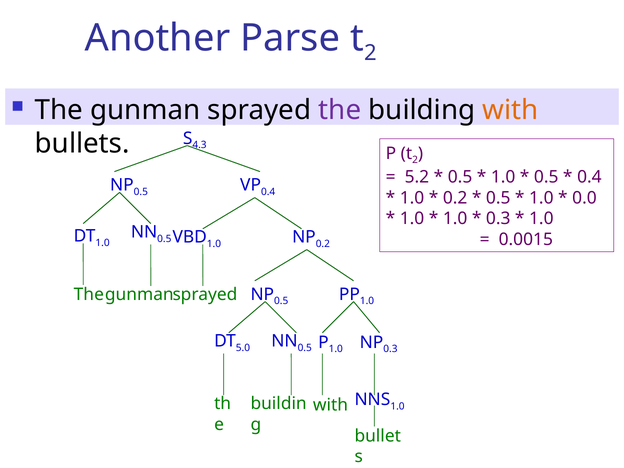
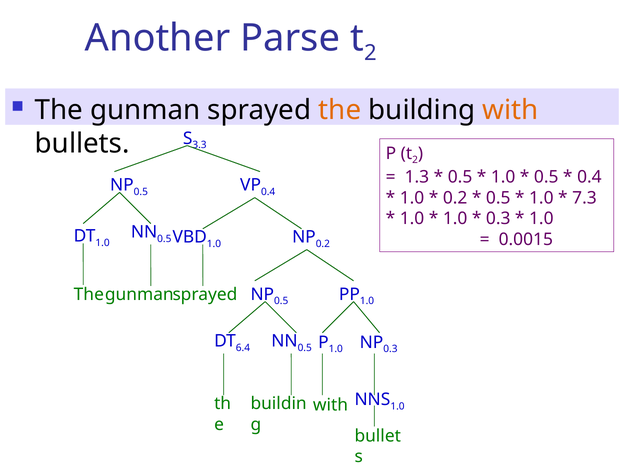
the colour: purple -> orange (340, 110)
4.3: 4.3 -> 3.3 (200, 145)
5.2: 5.2 -> 1.3 (417, 177)
0.0: 0.0 -> 7.3 (584, 198)
5.0: 5.0 -> 6.4 (243, 348)
